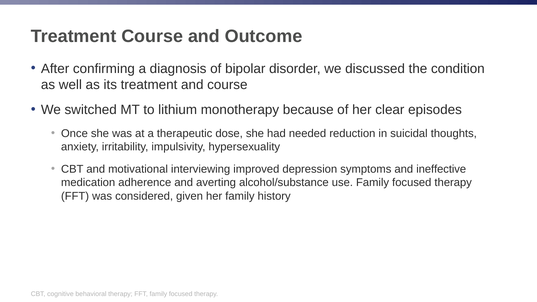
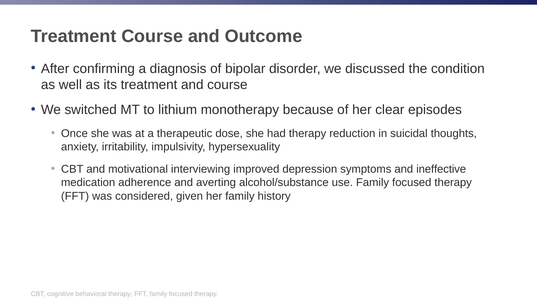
had needed: needed -> therapy (308, 133)
